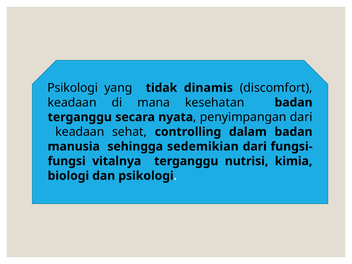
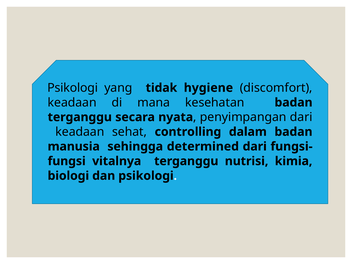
dinamis: dinamis -> hygiene (208, 88)
sedemikian: sedemikian -> determined (203, 146)
